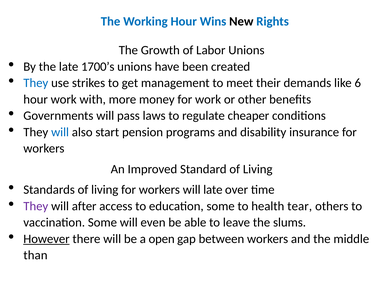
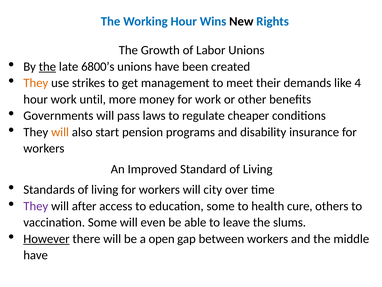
the underline: none -> present (47, 67)
1700’s: 1700’s -> 6800’s (98, 67)
They colour: blue -> orange (36, 83)
6: 6 -> 4 (358, 83)
with: with -> until (93, 99)
will colour: blue -> orange (60, 132)
will late: late -> city (213, 189)
tear: tear -> cure (300, 206)
than: than -> have (36, 255)
